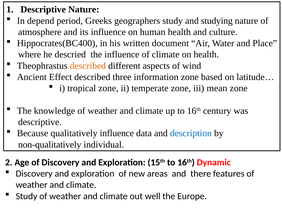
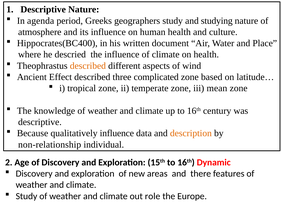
depend: depend -> agenda (41, 21)
information: information -> complicated (156, 77)
description colour: blue -> orange (191, 134)
non-qualitatively: non-qualitatively -> non-relationship (50, 145)
well: well -> role (153, 197)
